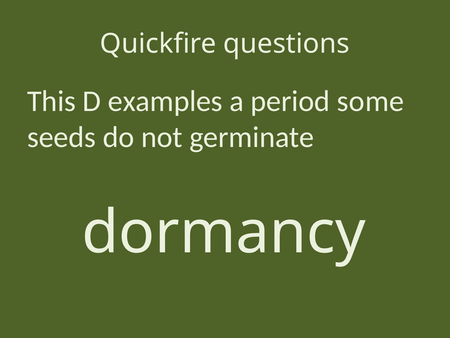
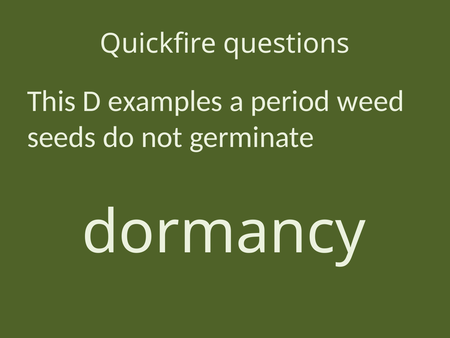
some: some -> weed (371, 101)
